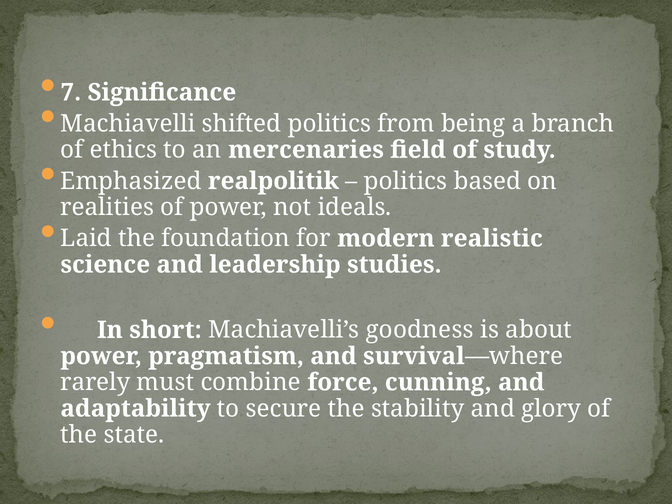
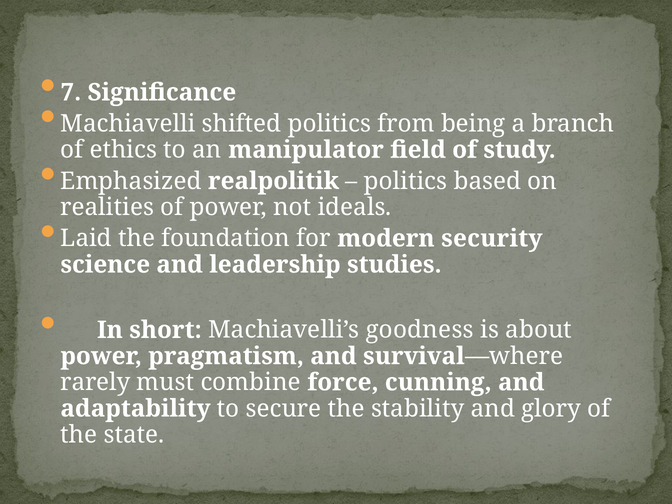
mercenaries: mercenaries -> manipulator (306, 150)
realistic: realistic -> security (492, 238)
